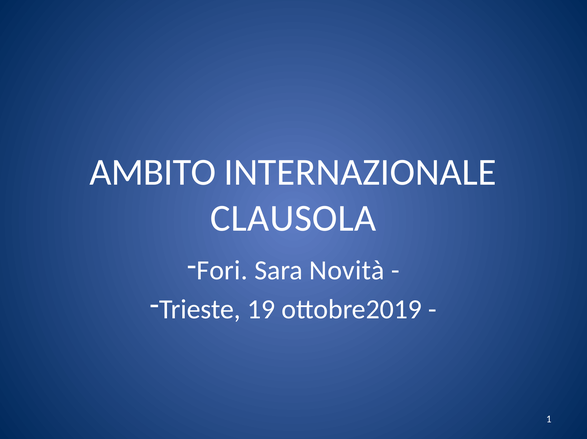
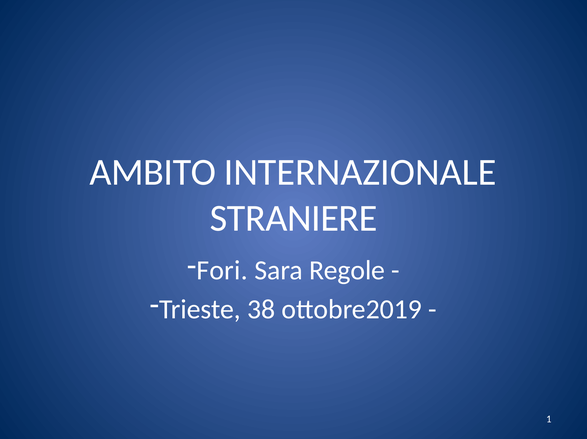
CLAUSOLA: CLAUSOLA -> STRANIERE (294, 218)
Novità: Novità -> Regole (347, 270)
19: 19 -> 38 (261, 309)
